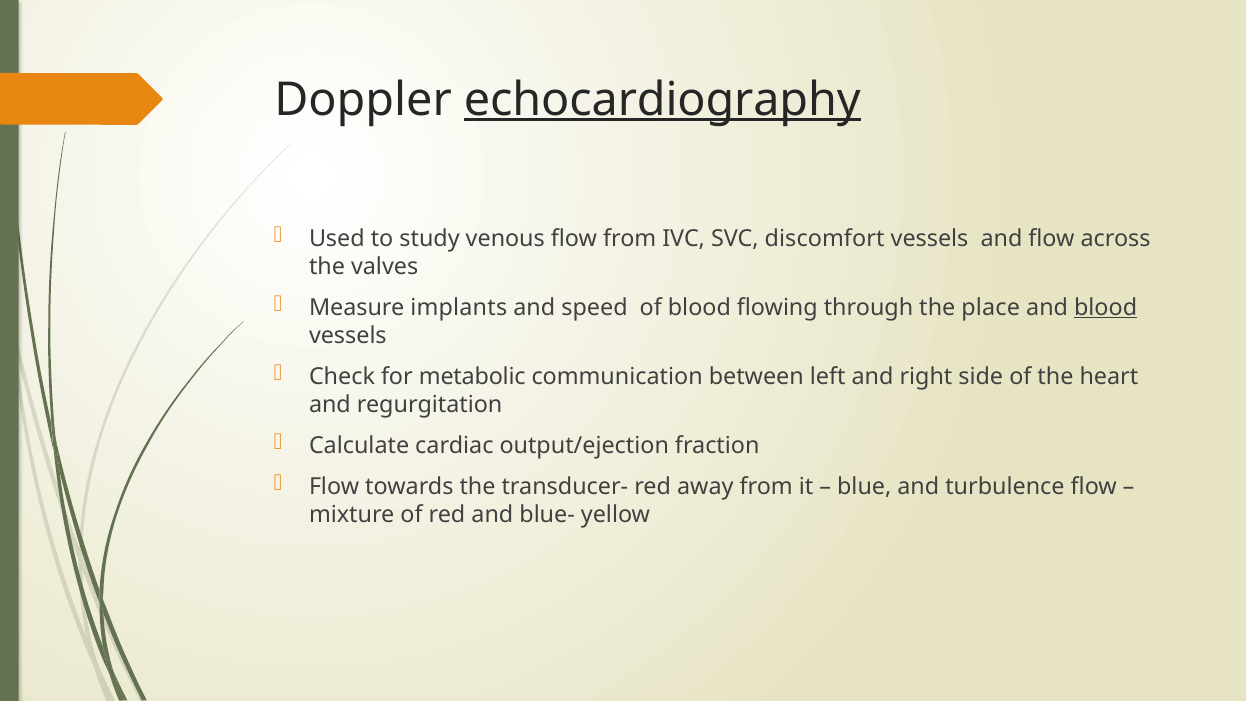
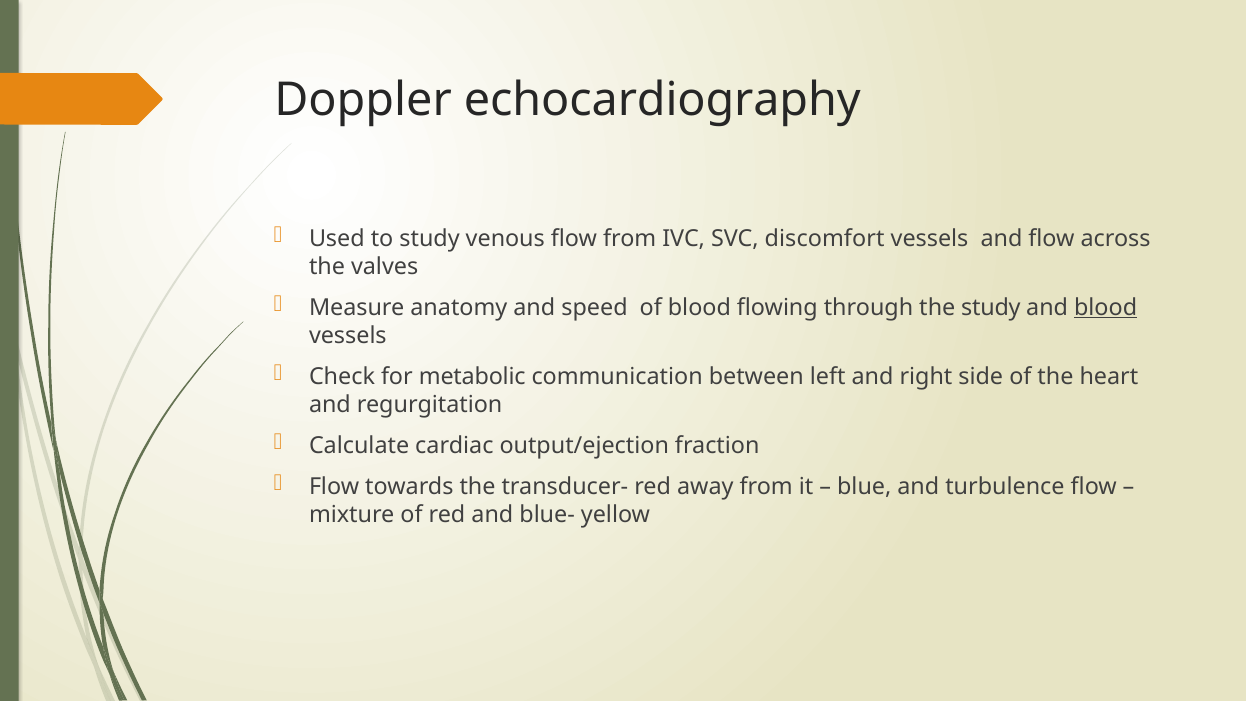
echocardiography underline: present -> none (662, 100)
implants: implants -> anatomy (459, 307)
the place: place -> study (991, 307)
